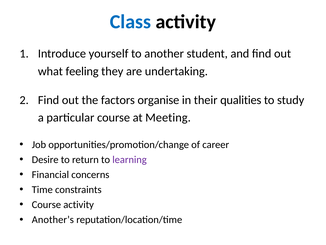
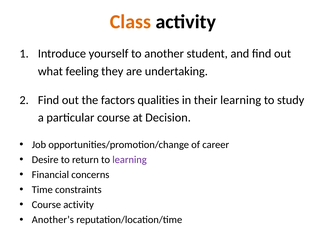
Class colour: blue -> orange (130, 22)
organise: organise -> qualities (158, 100)
their qualities: qualities -> learning (241, 100)
Meeting: Meeting -> Decision (168, 117)
